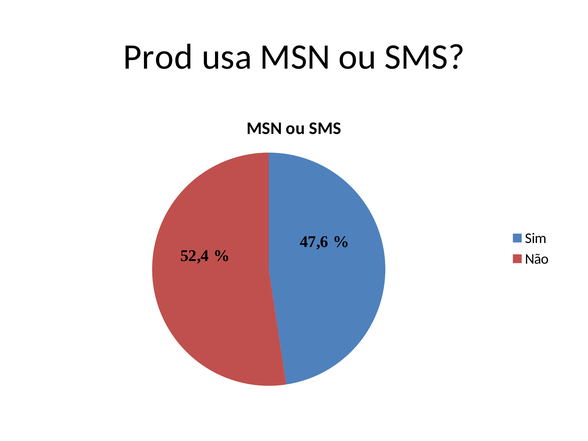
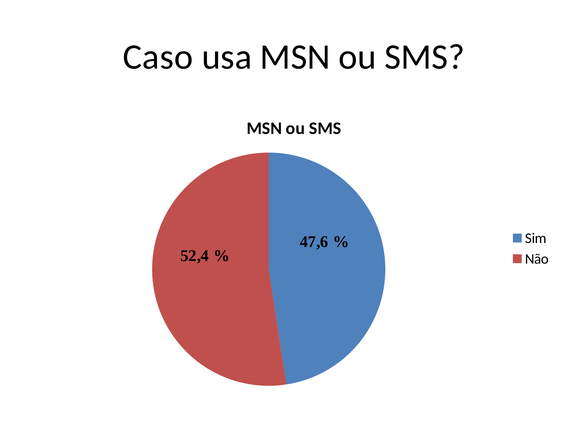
Prod: Prod -> Caso (158, 57)
